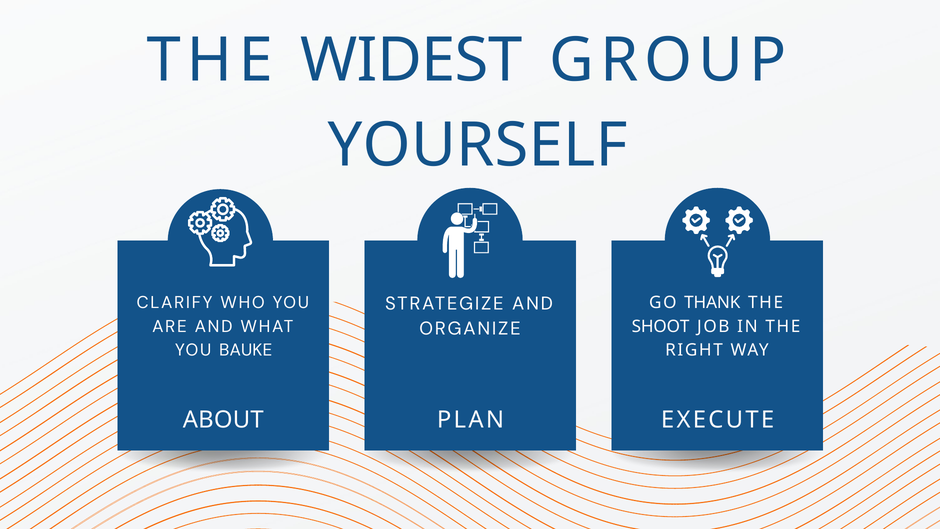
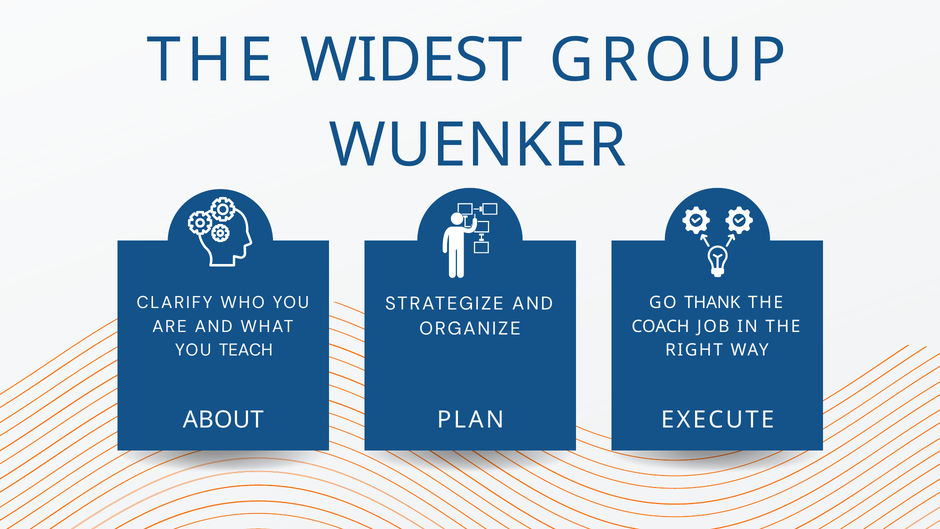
YOURSELF: YOURSELF -> WUENKER (478, 145)
SHOOT: SHOOT -> COACH (661, 326)
BAUKE: BAUKE -> TEACH (246, 350)
